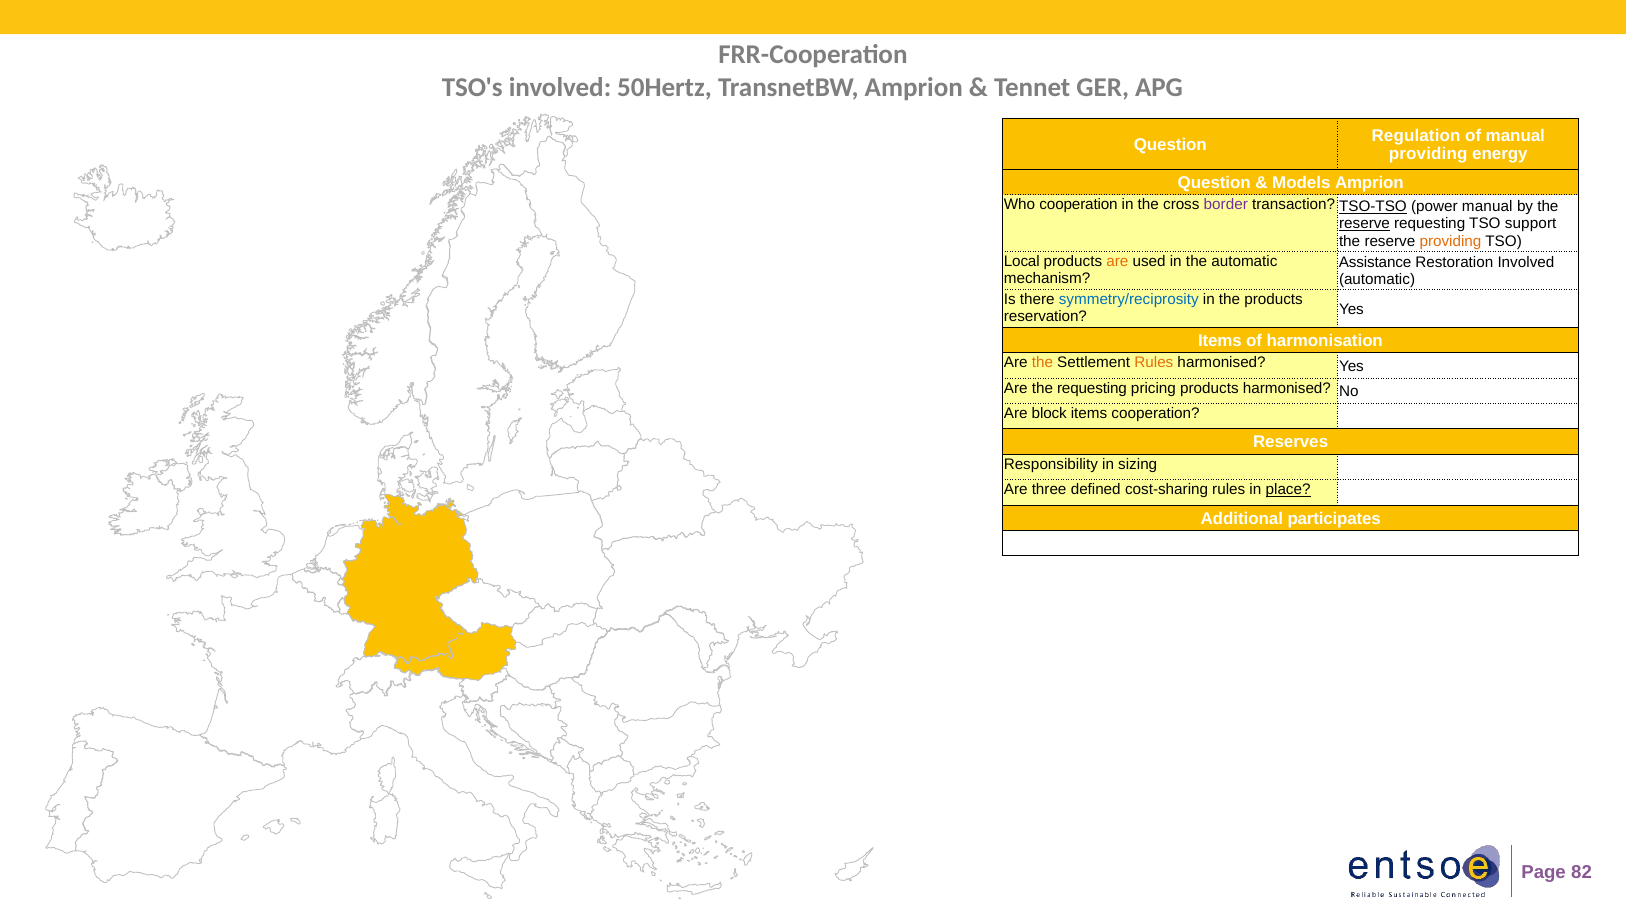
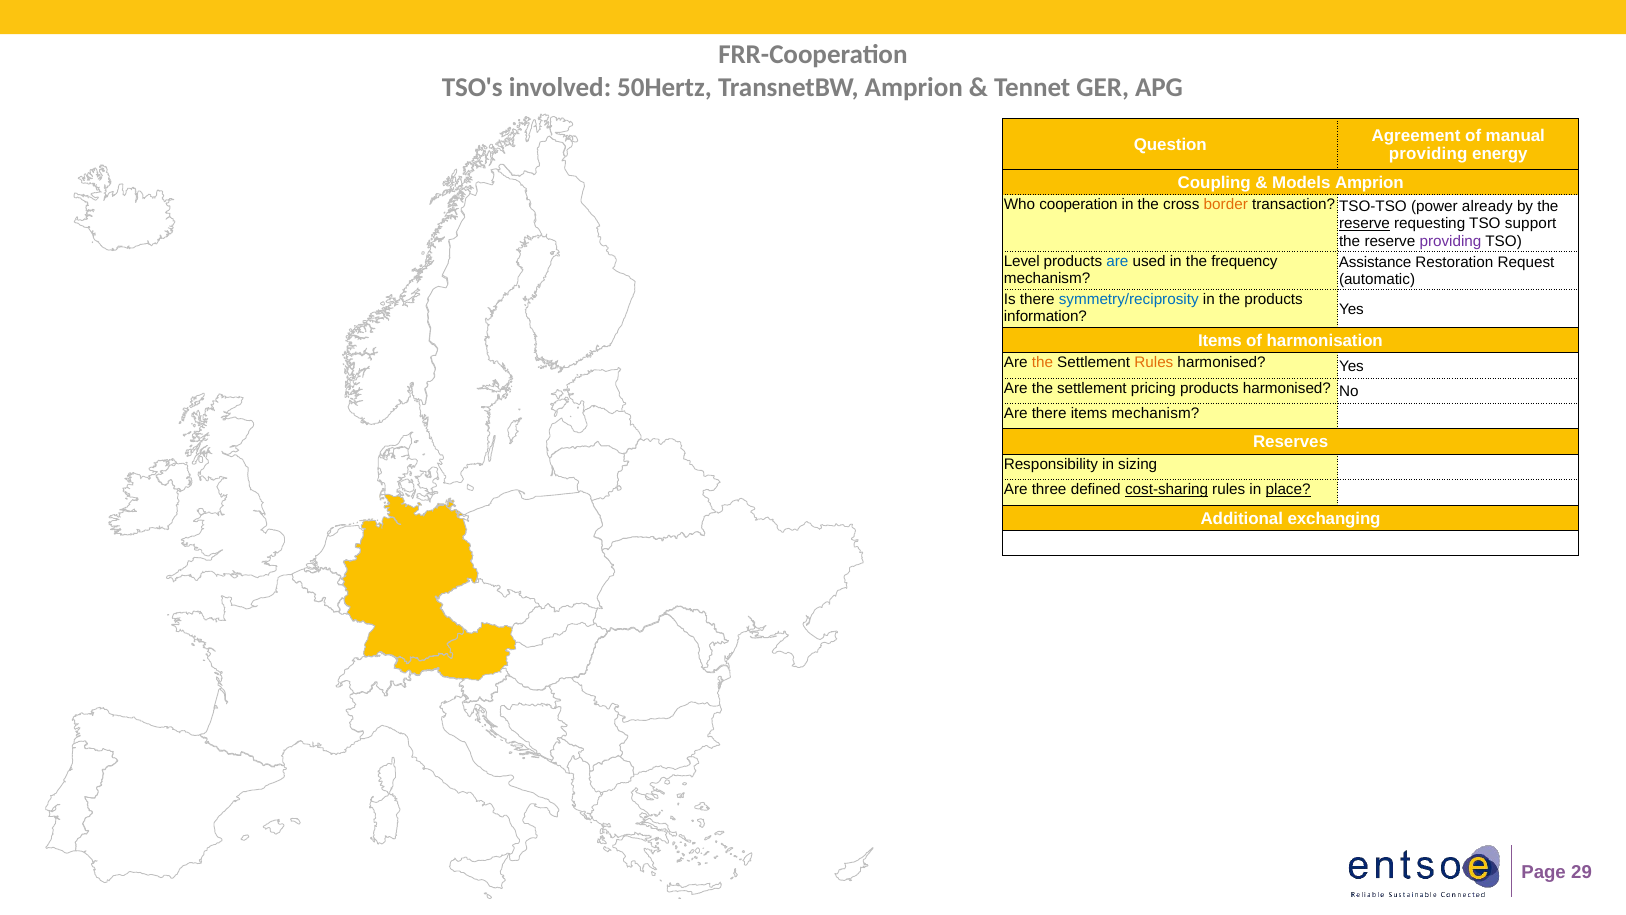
Regulation: Regulation -> Agreement (1416, 135)
Question: Question -> Coupling (1214, 183)
border colour: purple -> orange (1226, 205)
TSO-TSO underline: present -> none (1373, 207)
power manual: manual -> already (1487, 207)
providing colour: orange -> purple (1451, 241)
Local: Local -> Level (1022, 261)
are colour: orange -> blue (1117, 261)
the automatic: automatic -> frequency (1244, 261)
Restoration Involved: Involved -> Request (1526, 262)
reservation: reservation -> information (1045, 316)
requesting: requesting -> settlement (1092, 388)
Are block: block -> there (1049, 413)
items cooperation: cooperation -> mechanism (1155, 413)
cost-sharing underline: none -> present (1167, 489)
participates: participates -> exchanging (1334, 518)
82: 82 -> 29 (1582, 872)
